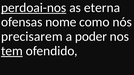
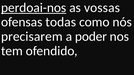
eterna: eterna -> vossas (102, 8)
nome: nome -> todas (61, 22)
tem underline: present -> none (12, 51)
